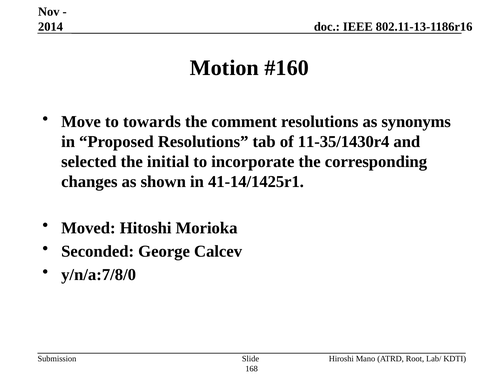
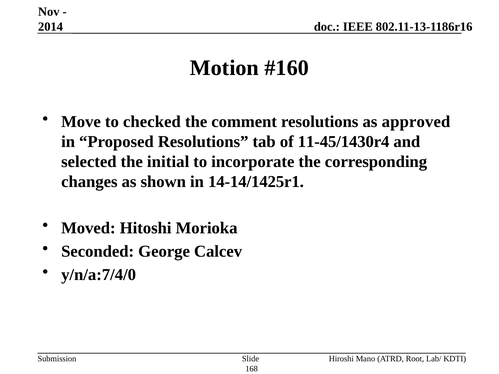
towards: towards -> checked (152, 122)
synonyms: synonyms -> approved (416, 122)
11-35/1430r4: 11-35/1430r4 -> 11-45/1430r4 (344, 142)
41-14/1425r1: 41-14/1425r1 -> 14-14/1425r1 (256, 182)
y/n/a:7/8/0: y/n/a:7/8/0 -> y/n/a:7/4/0 (99, 275)
